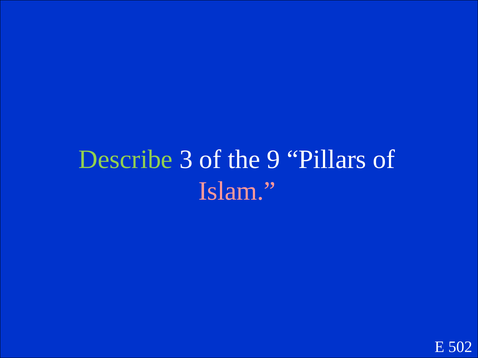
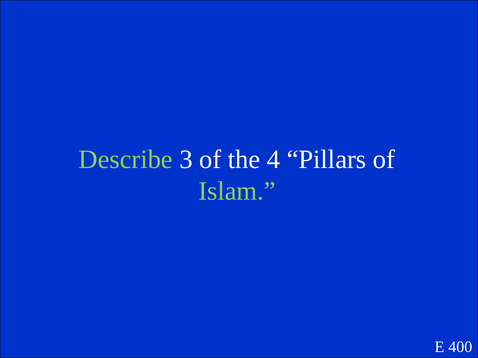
9: 9 -> 4 (274, 160)
Islam colour: pink -> light green (237, 191)
502: 502 -> 400 (460, 347)
